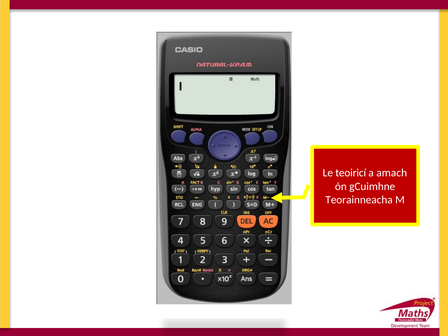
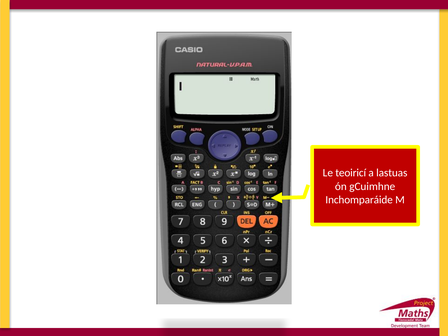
amach: amach -> lastuas (392, 173)
Teorainneacha: Teorainneacha -> Inchomparáide (359, 200)
